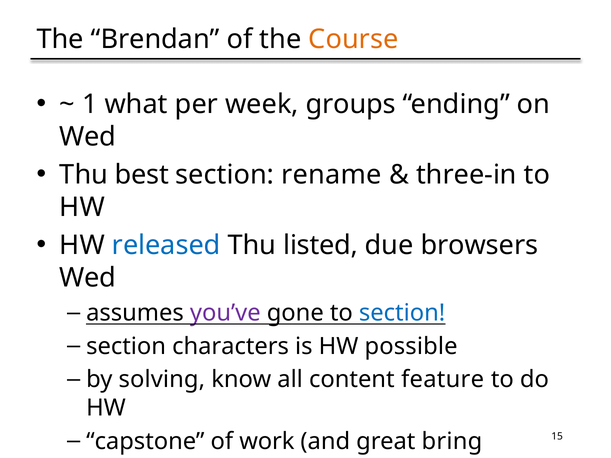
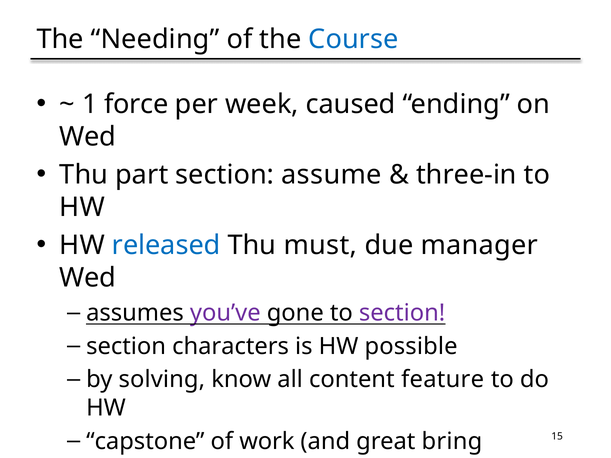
Brendan: Brendan -> Needing (155, 40)
Course colour: orange -> blue (353, 40)
what: what -> force (136, 104)
groups: groups -> caused (351, 104)
best: best -> part (142, 175)
rename: rename -> assume (332, 175)
listed: listed -> must (320, 246)
browsers: browsers -> manager (479, 246)
section colour: blue -> purple (402, 313)
